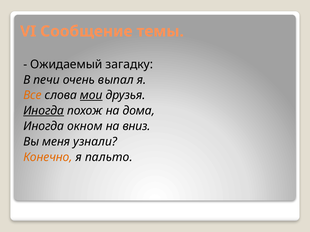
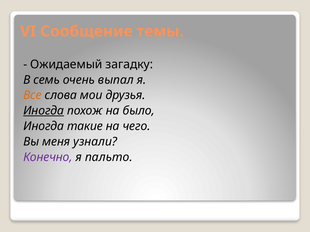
печи: печи -> семь (47, 80)
мои underline: present -> none (91, 95)
дома: дома -> было (139, 111)
окном: окном -> такие (85, 126)
вниз: вниз -> чего (136, 126)
Конечно colour: orange -> purple (48, 158)
